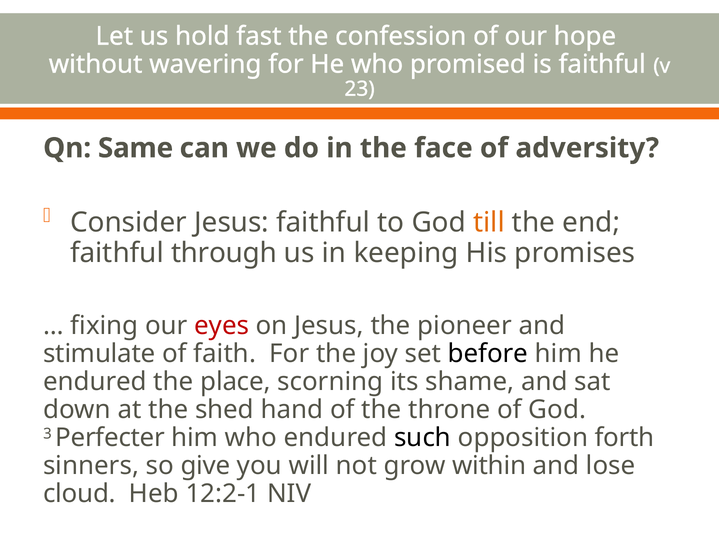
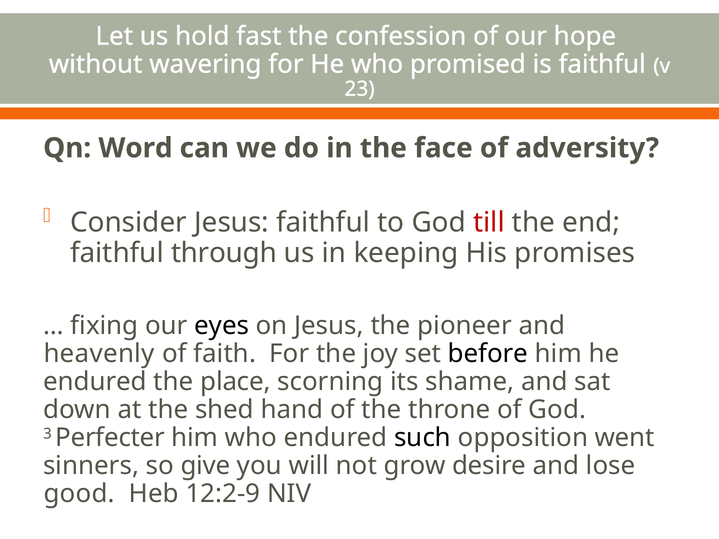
Same: Same -> Word (135, 148)
till colour: orange -> red (489, 223)
eyes colour: red -> black (222, 326)
stimulate: stimulate -> heavenly (99, 354)
forth: forth -> went (625, 438)
within: within -> desire (489, 466)
cloud: cloud -> good (79, 494)
12:2-1: 12:2-1 -> 12:2-9 (223, 494)
